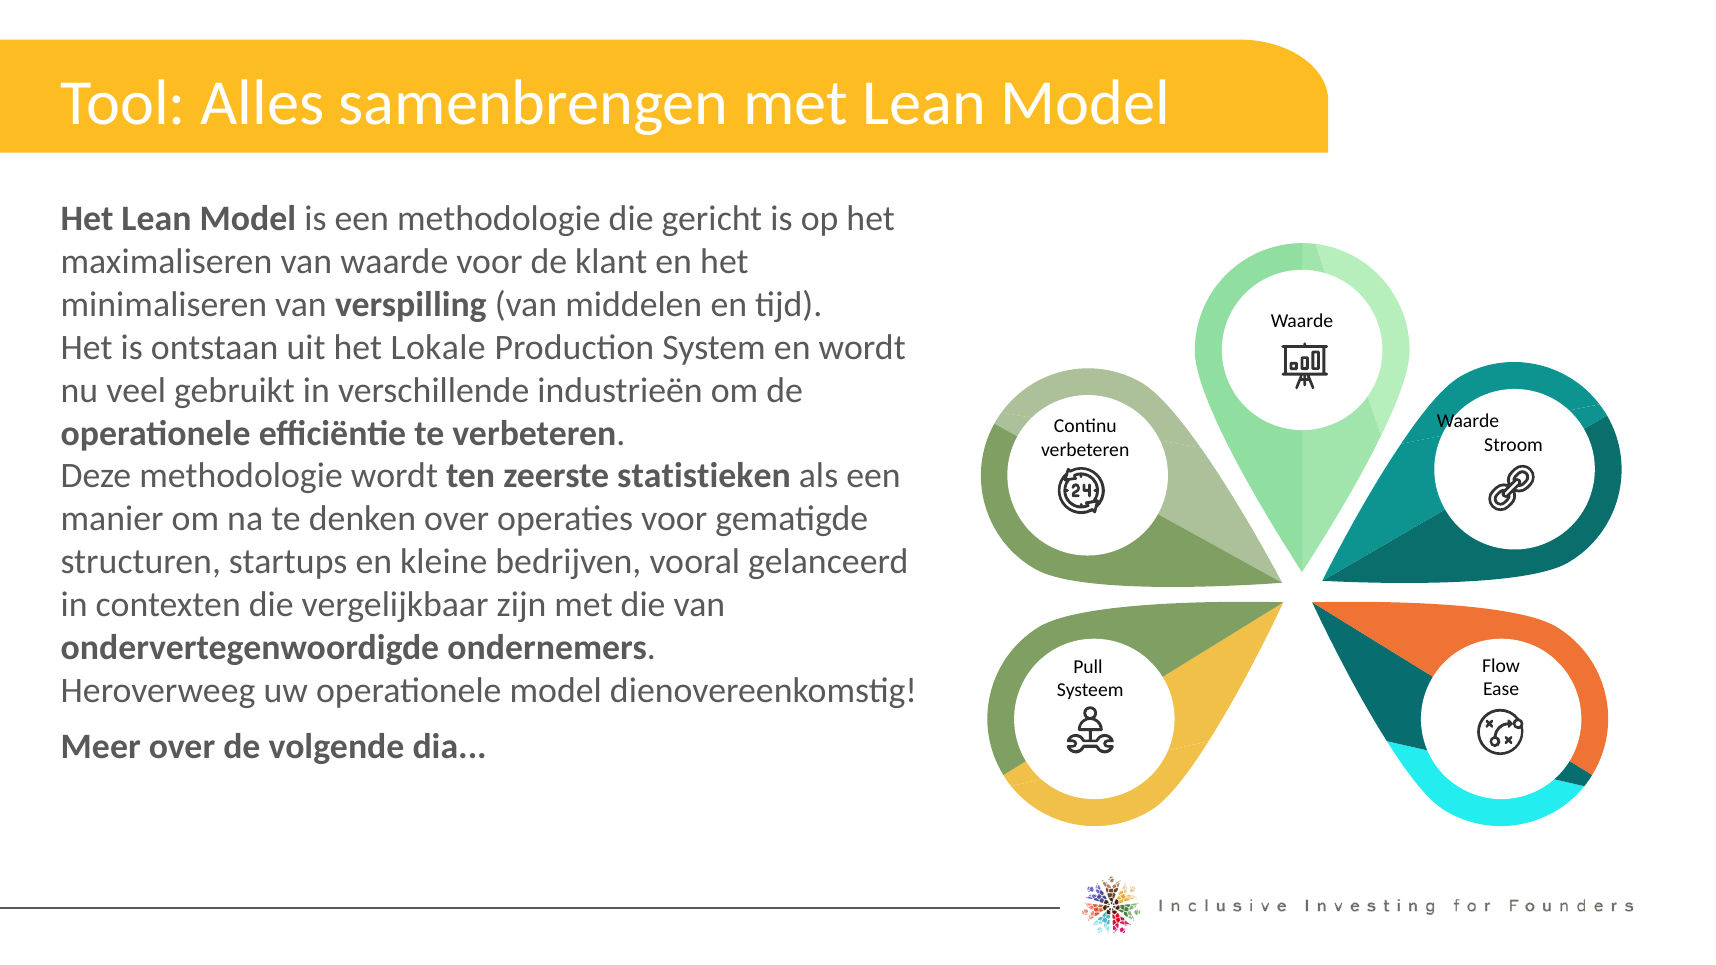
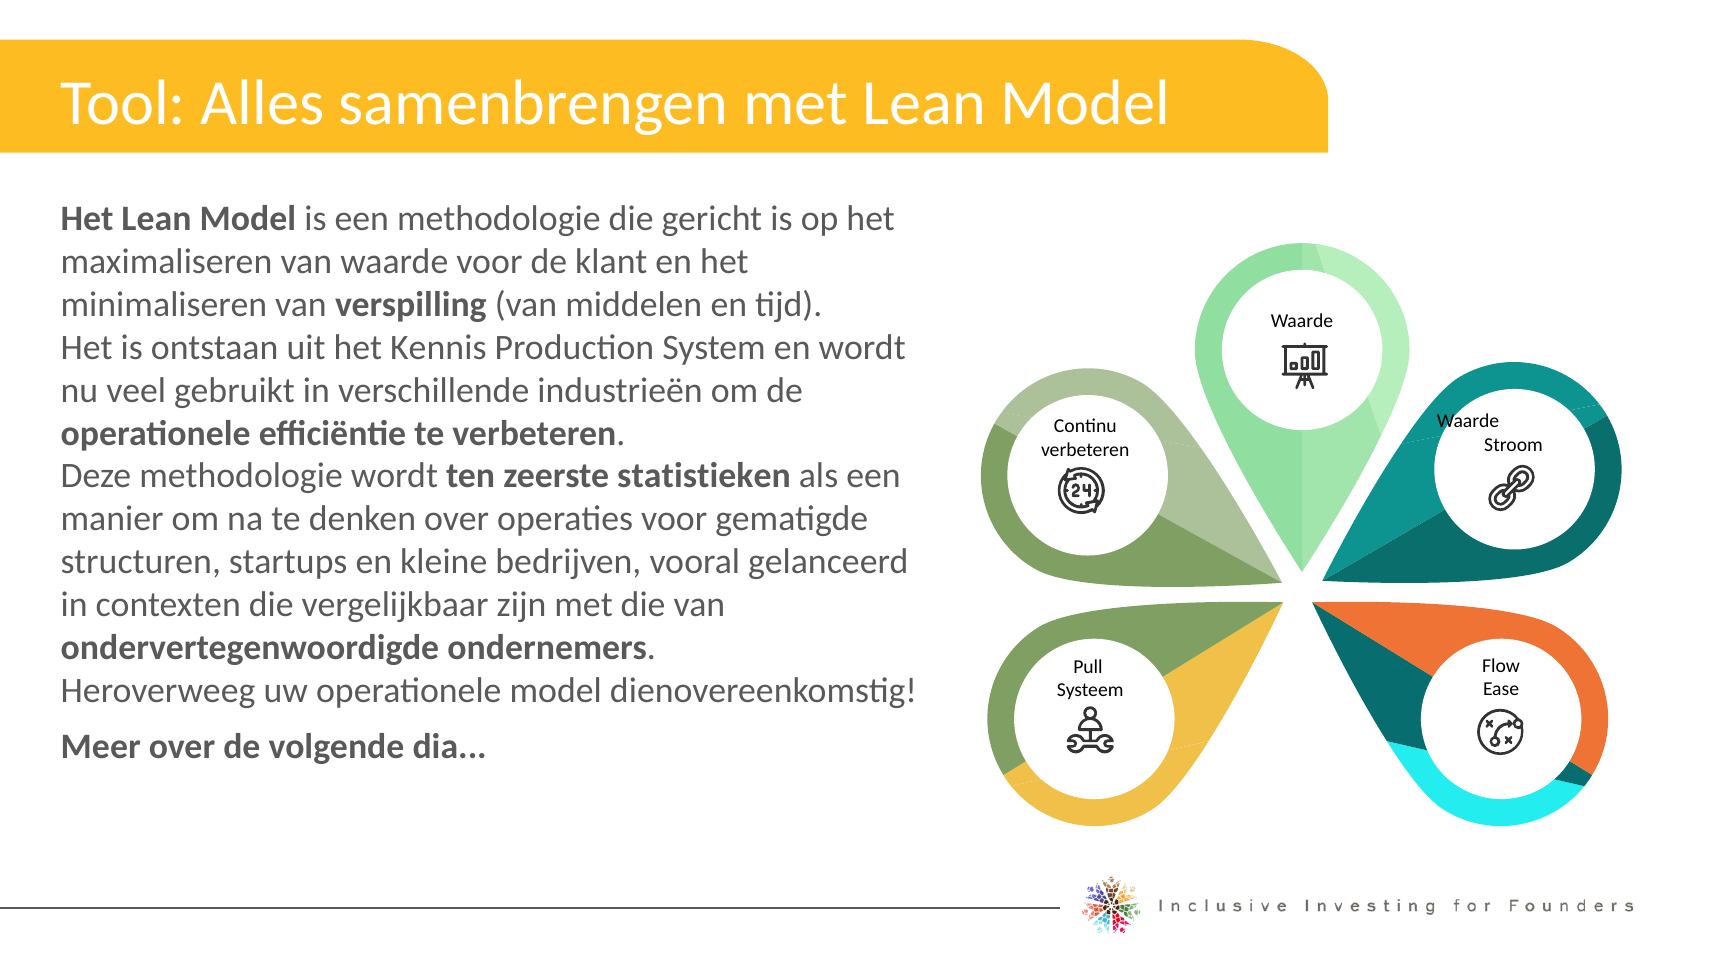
Lokale: Lokale -> Kennis (438, 347)
